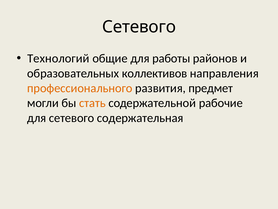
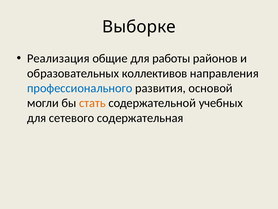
Сетевого: Сетевого -> Выборке (139, 27)
Технологий: Технологий -> Реализация (58, 58)
профессионального colour: orange -> blue (80, 88)
предмет: предмет -> основой (211, 88)
рабочие: рабочие -> учебных (221, 103)
